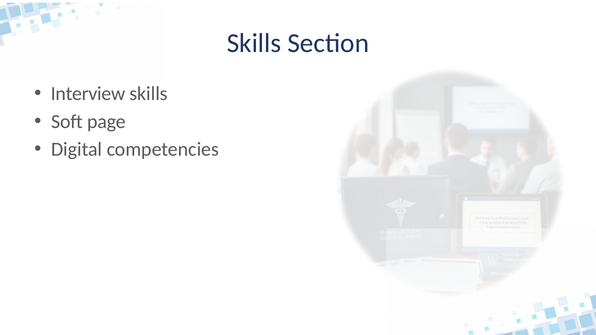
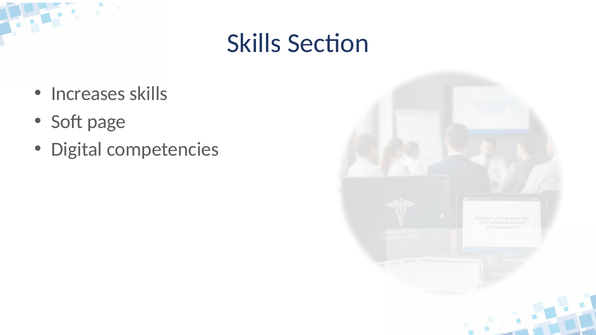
Interview: Interview -> Increases (88, 94)
